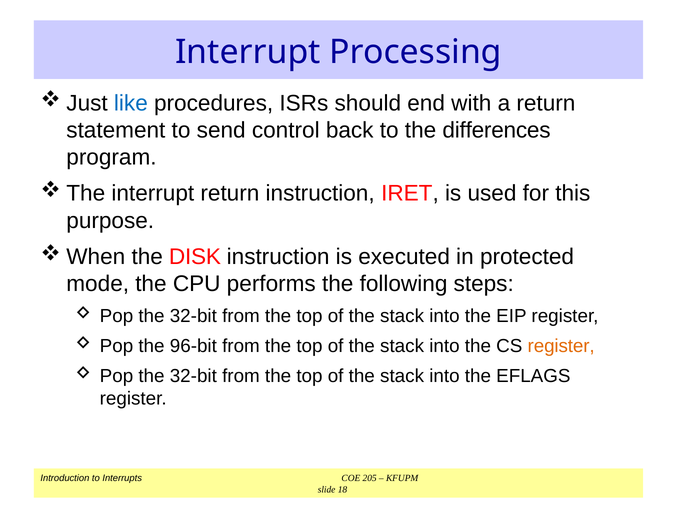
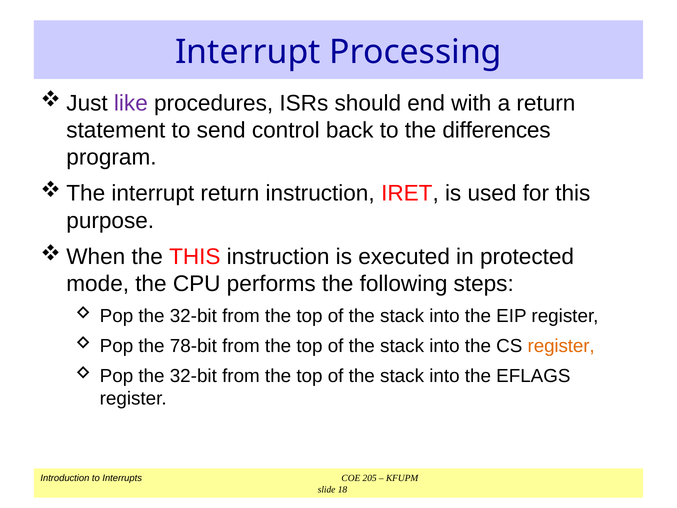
like colour: blue -> purple (131, 103)
the DISK: DISK -> THIS (195, 257)
96-bit: 96-bit -> 78-bit (193, 346)
